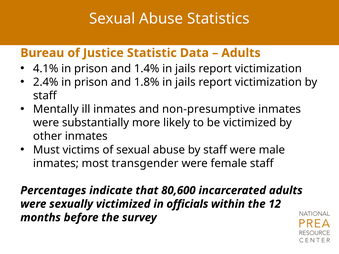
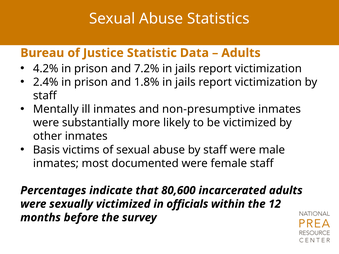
4.1%: 4.1% -> 4.2% (46, 69)
1.4%: 1.4% -> 7.2% (147, 69)
Must: Must -> Basis (46, 150)
transgender: transgender -> documented (145, 164)
